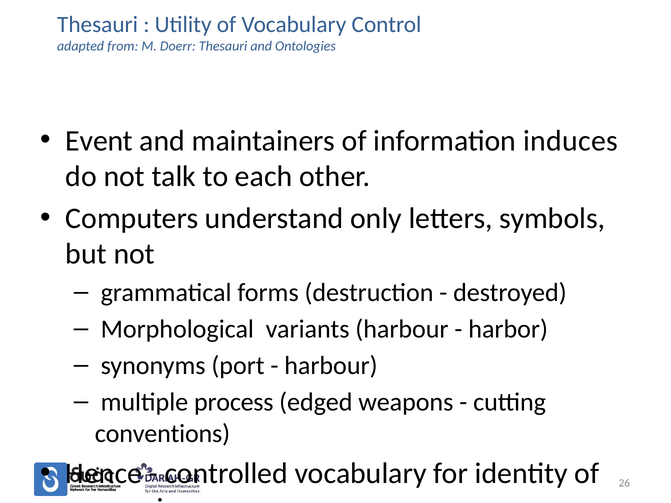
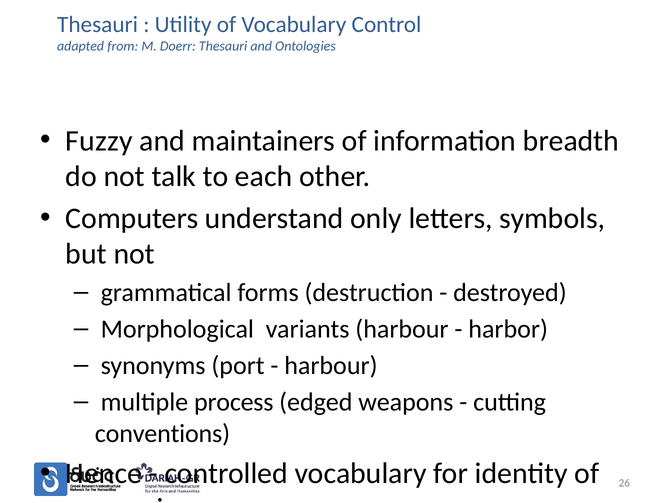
Event: Event -> Fuzzy (99, 141)
induces: induces -> breadth (571, 141)
